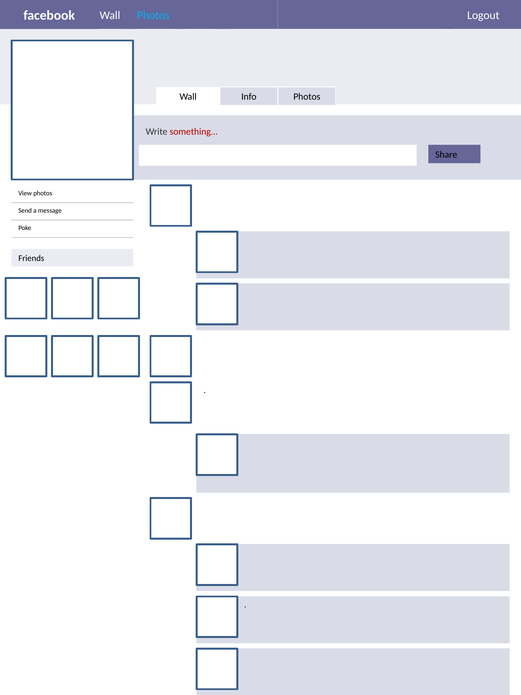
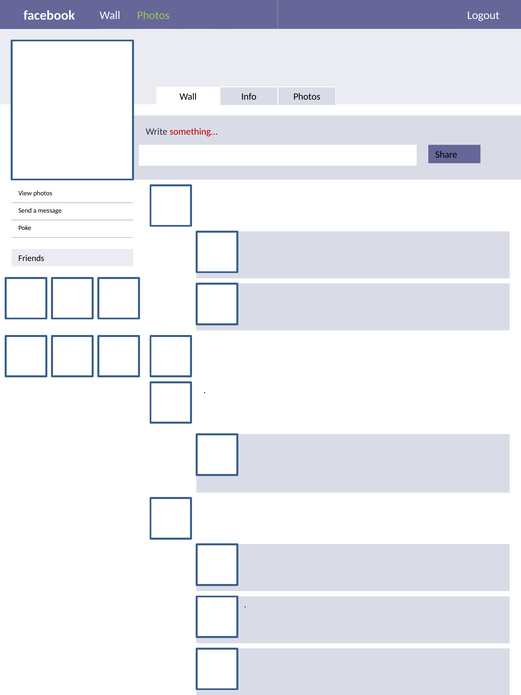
Photos colour: light blue -> light green (153, 15)
